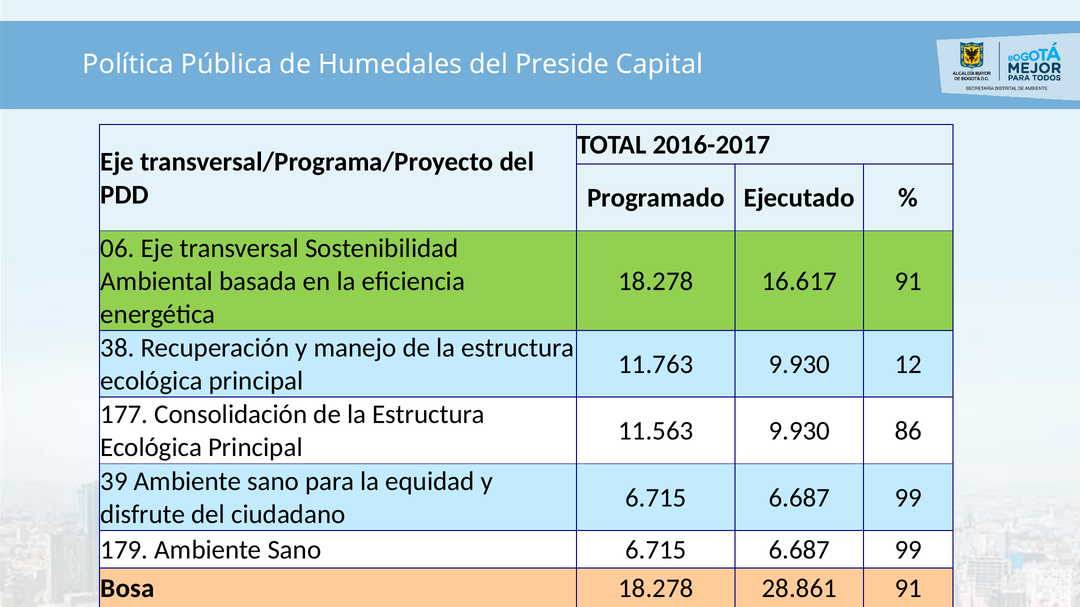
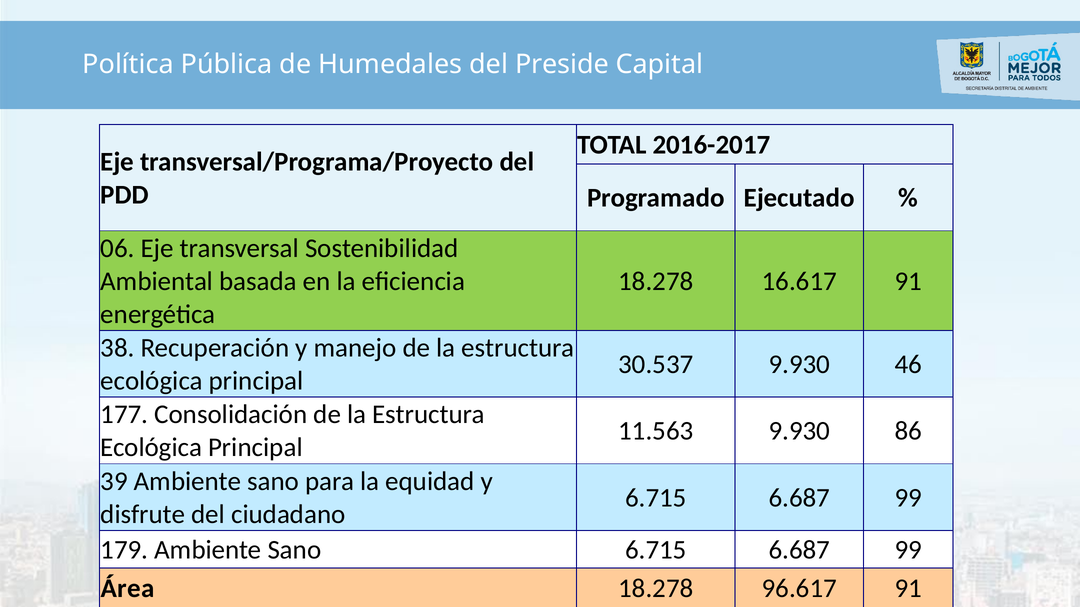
11.763: 11.763 -> 30.537 (656, 365)
12: 12 -> 46 (908, 365)
Bosa: Bosa -> Área (128, 589)
28.861: 28.861 -> 96.617 (799, 589)
